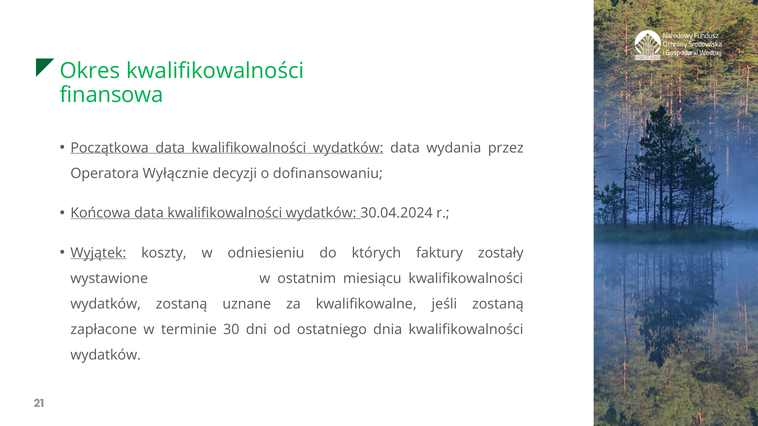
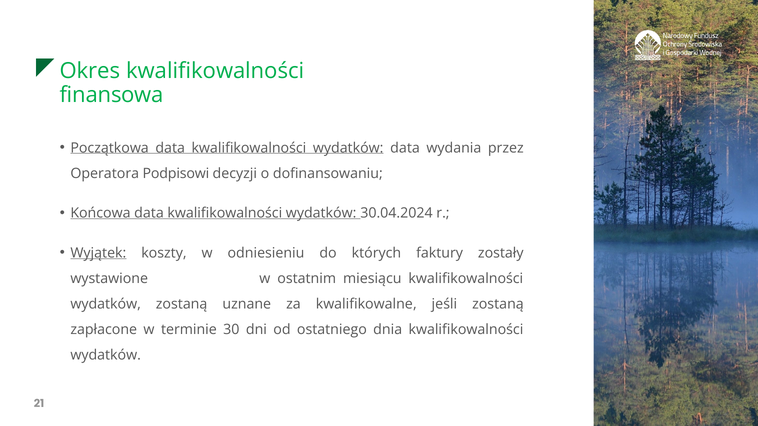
Wyłącznie: Wyłącznie -> Podpisowi (176, 174)
